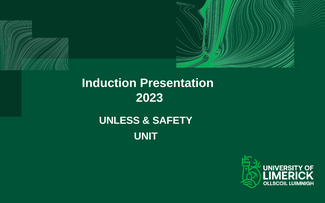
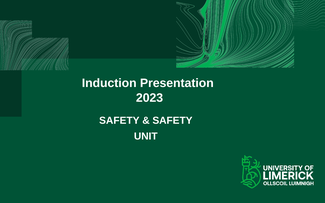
UNLESS: UNLESS -> SAFETY (119, 121)
